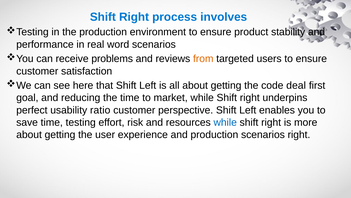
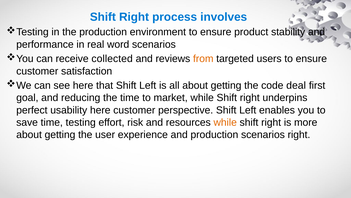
problems: problems -> collected (112, 59)
usability ratio: ratio -> here (100, 110)
while colour: blue -> orange (225, 122)
